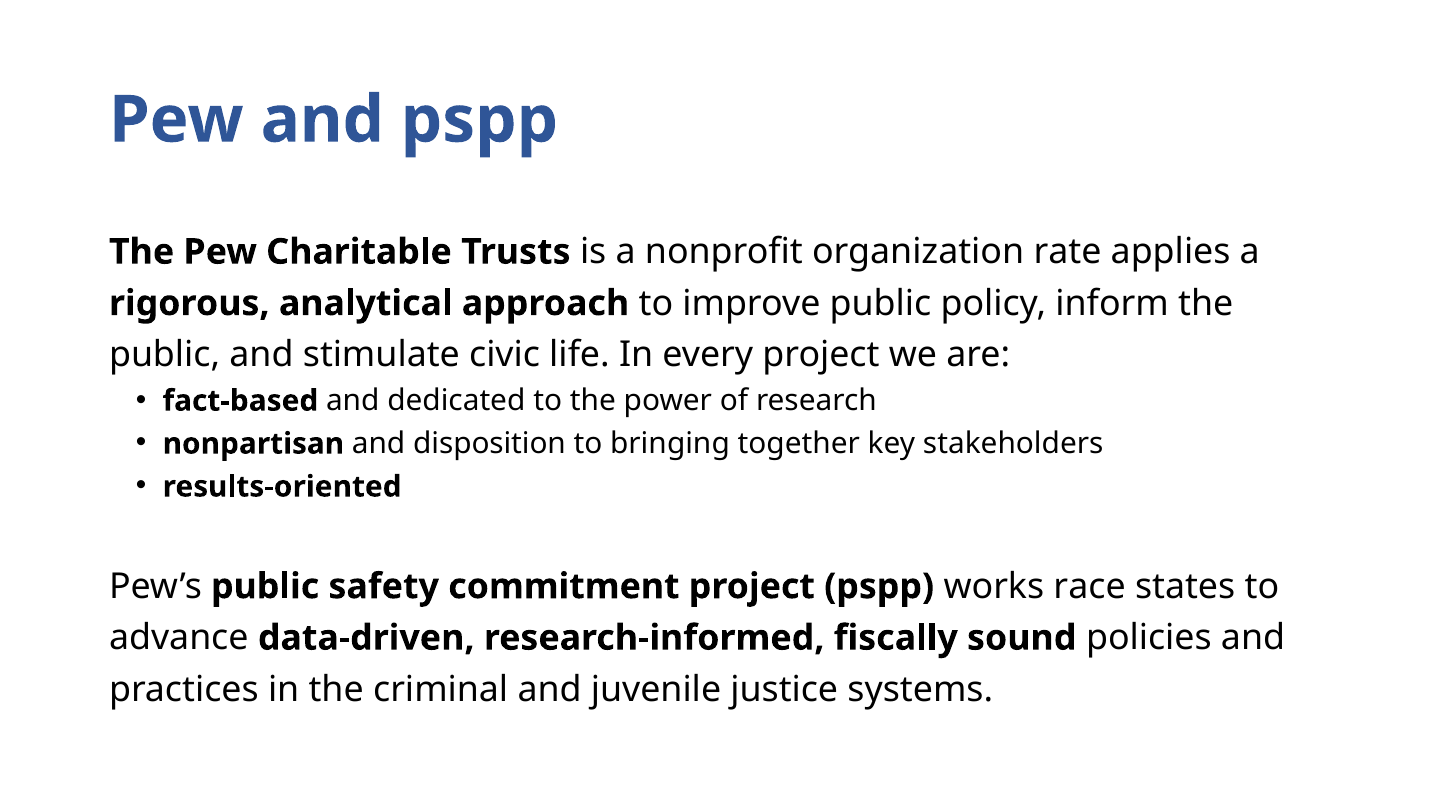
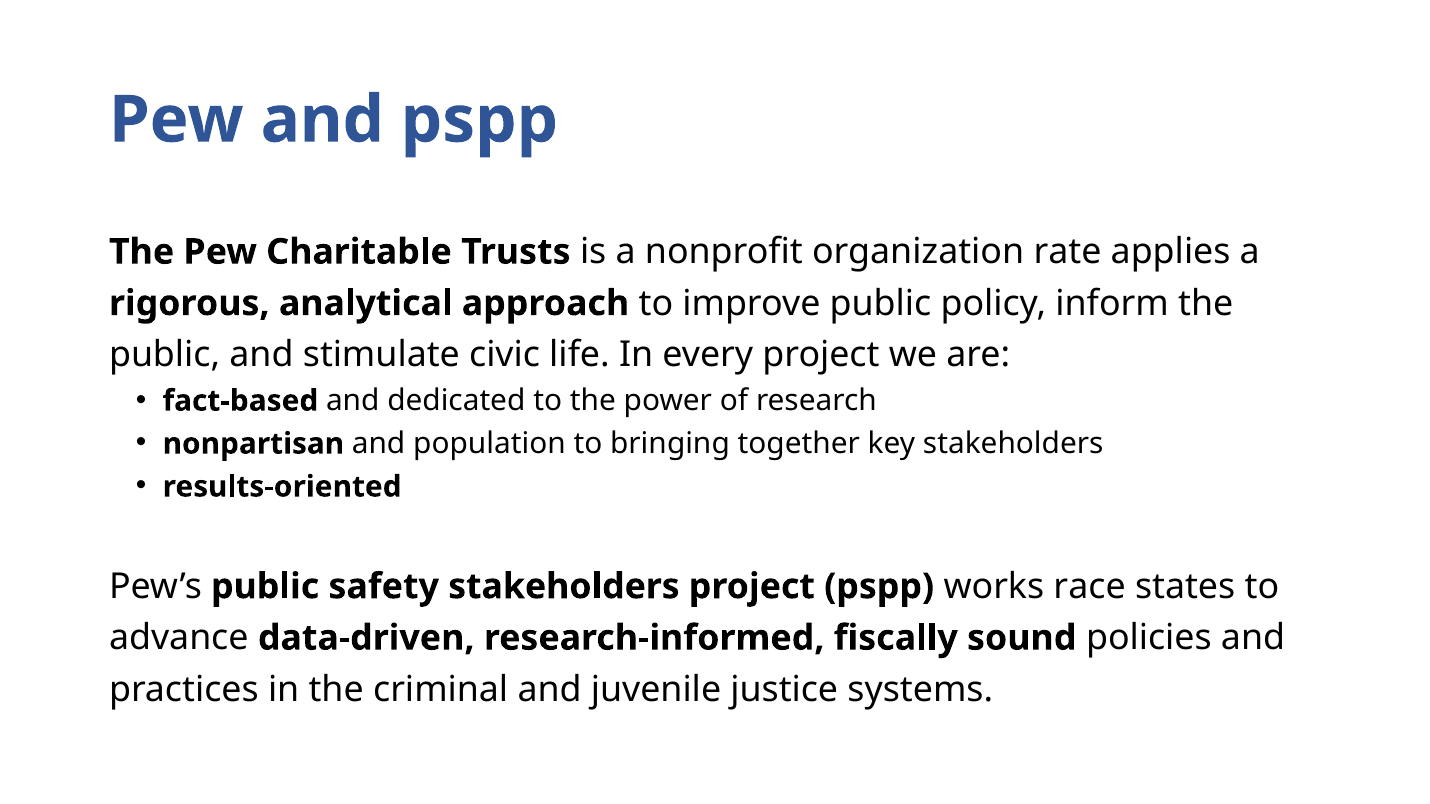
disposition: disposition -> population (490, 444)
safety commitment: commitment -> stakeholders (564, 587)
